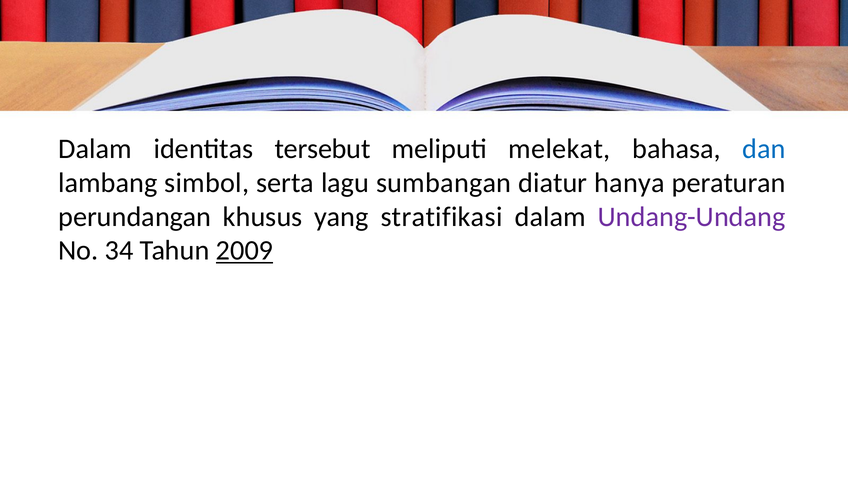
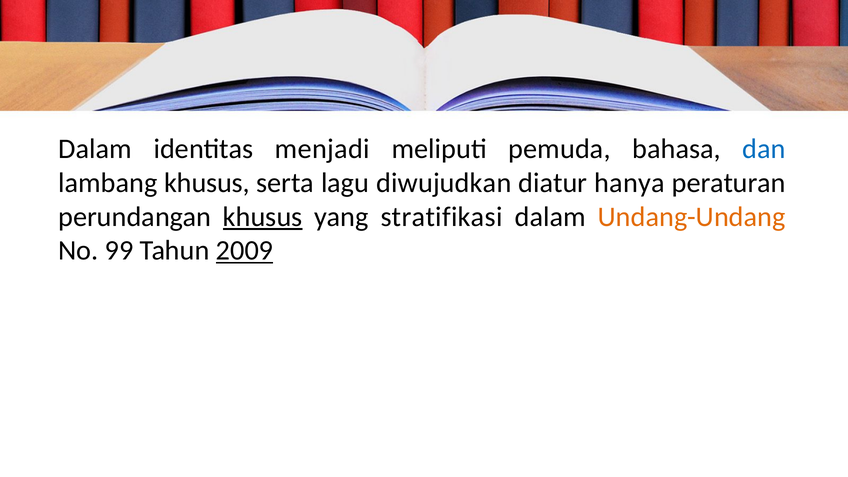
tersebut: tersebut -> menjadi (322, 149)
melekat: melekat -> pemuda (559, 149)
lambang simbol: simbol -> khusus (207, 183)
sumbangan: sumbangan -> diwujudkan (444, 183)
khusus underline: none -> present (263, 217)
Undang-Undang colour: purple -> orange (692, 217)
34: 34 -> 99 (119, 251)
